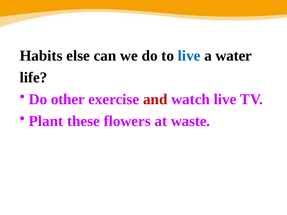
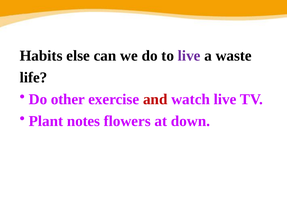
live colour: blue -> purple (189, 56)
water: water -> waste (234, 56)
these: these -> notes (83, 121)
waste: waste -> down (190, 121)
